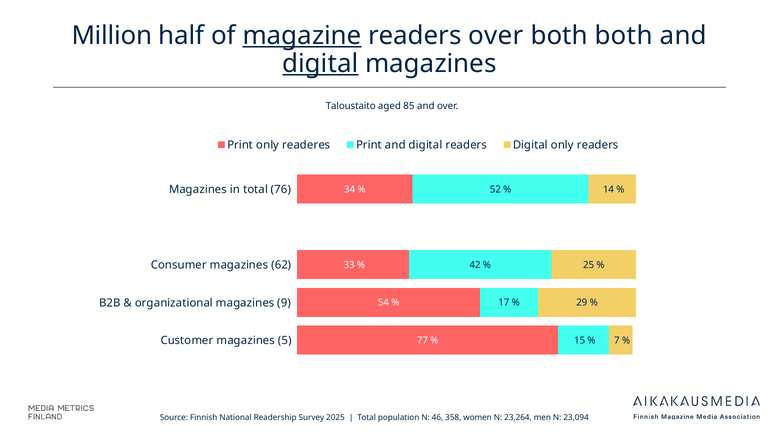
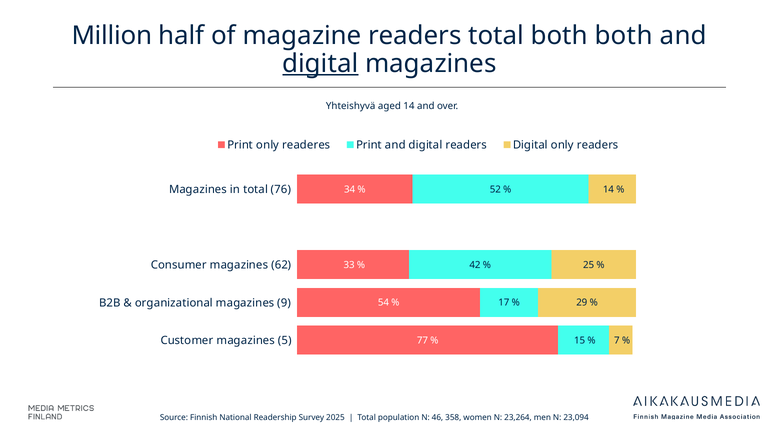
magazine underline: present -> none (302, 36)
readers over: over -> total (496, 36)
Taloustaito: Taloustaito -> Yhteishyvä (351, 106)
aged 85: 85 -> 14 (409, 106)
